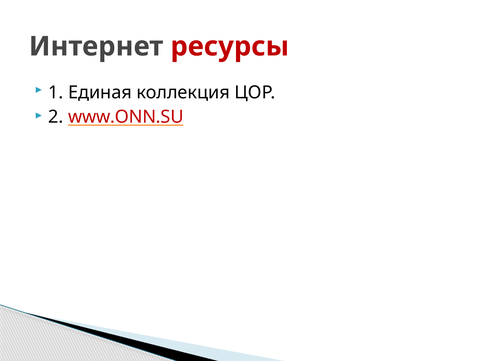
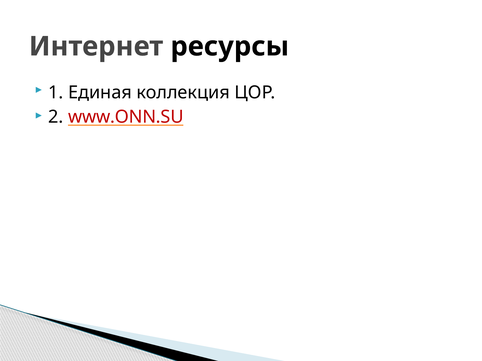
ресурсы colour: red -> black (230, 47)
